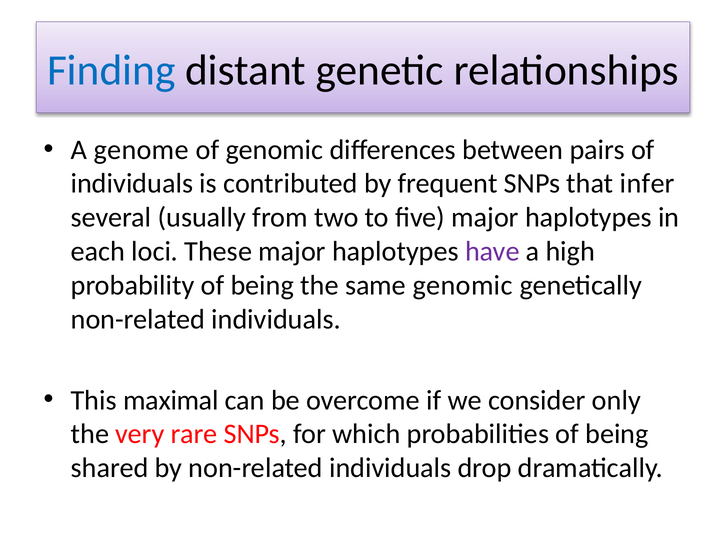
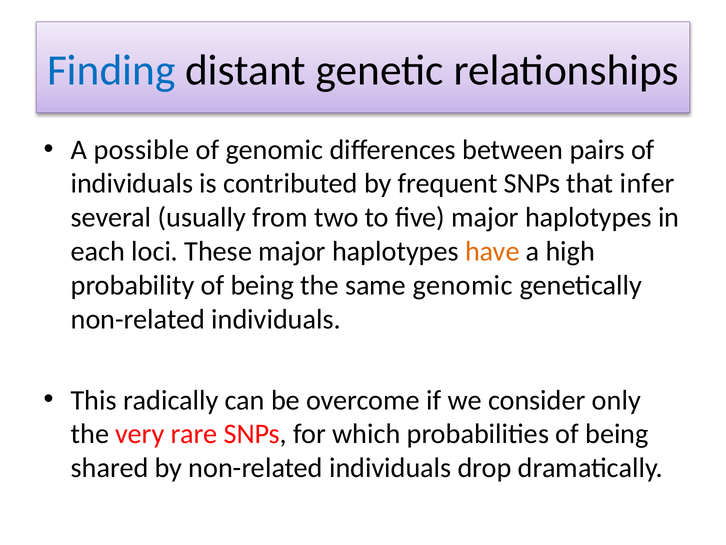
genome: genome -> possible (141, 150)
have colour: purple -> orange (492, 251)
maximal: maximal -> radically (171, 400)
